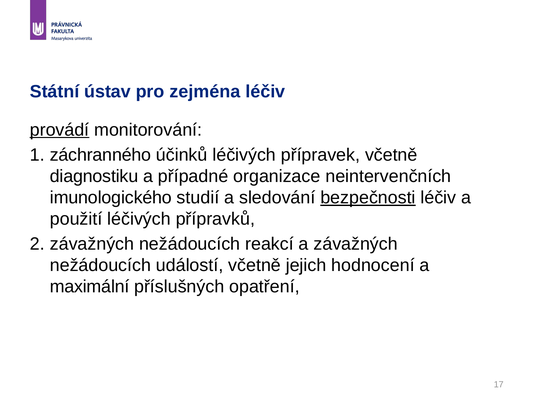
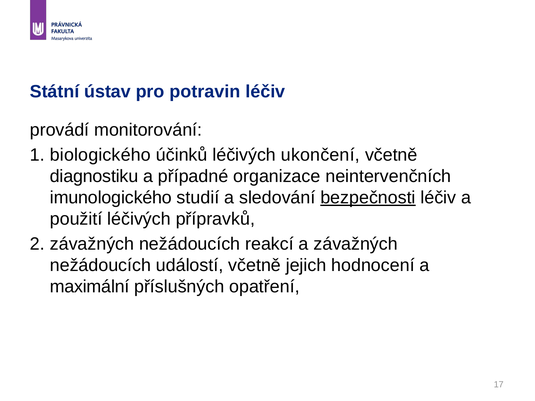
zejména: zejména -> potravin (205, 92)
provádí underline: present -> none (60, 130)
záchranného: záchranného -> biologického (100, 155)
přípravek: přípravek -> ukončení (320, 155)
